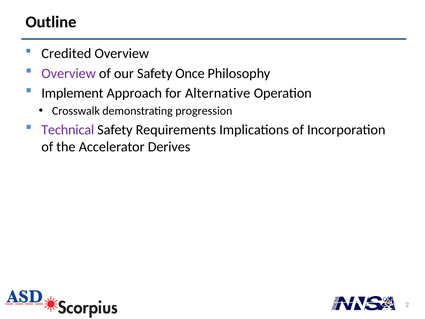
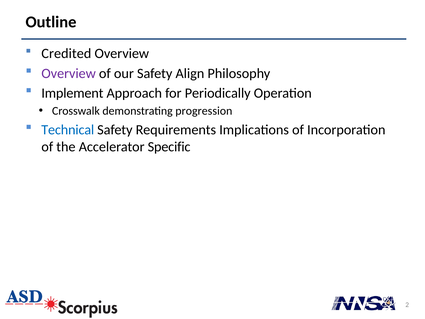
Once: Once -> Align (190, 73)
Alternative: Alternative -> Periodically (218, 93)
Technical colour: purple -> blue (68, 130)
Derives: Derives -> Specific (169, 147)
